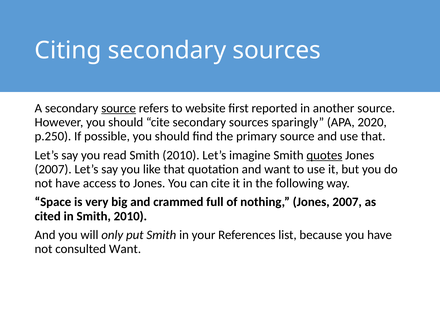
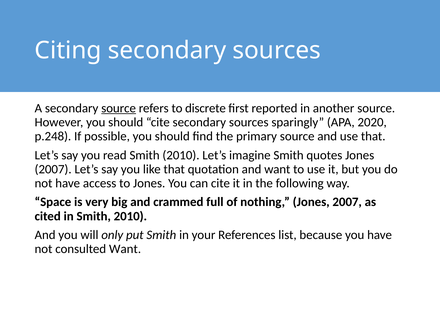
website: website -> discrete (205, 108)
p.250: p.250 -> p.248 (53, 136)
quotes underline: present -> none (324, 155)
